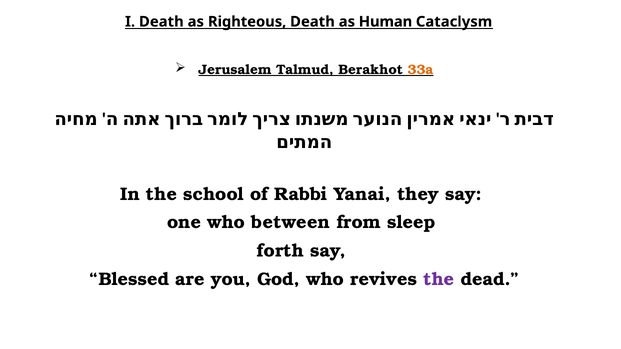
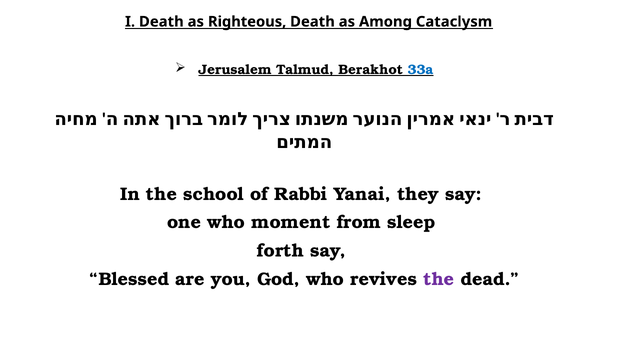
Human: Human -> Among (385, 22)
33a colour: orange -> blue (420, 70)
between: between -> moment (291, 223)
